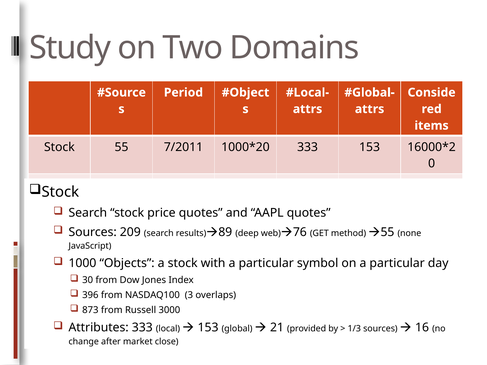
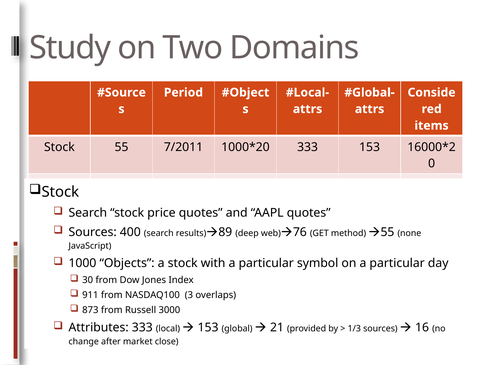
209: 209 -> 400 (130, 232)
396: 396 -> 911 (90, 295)
